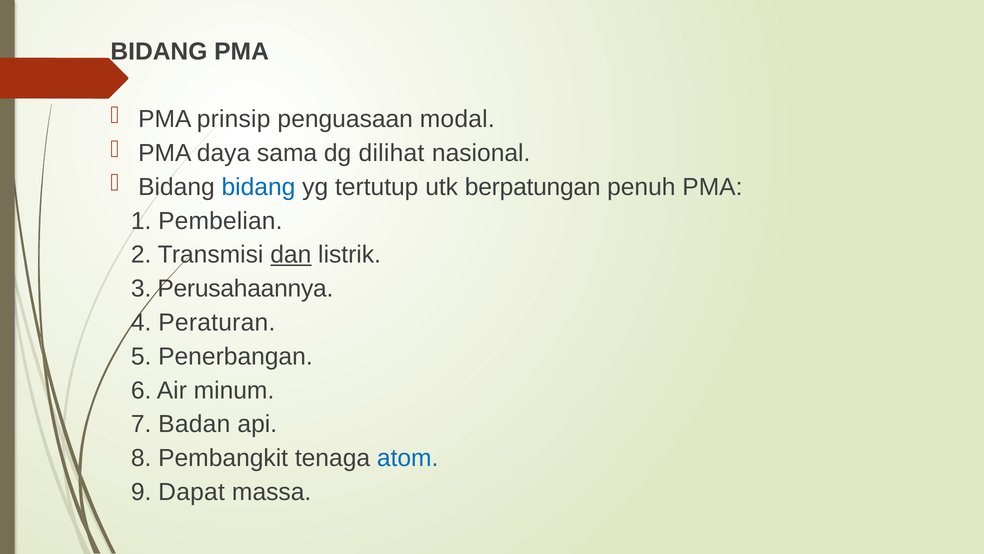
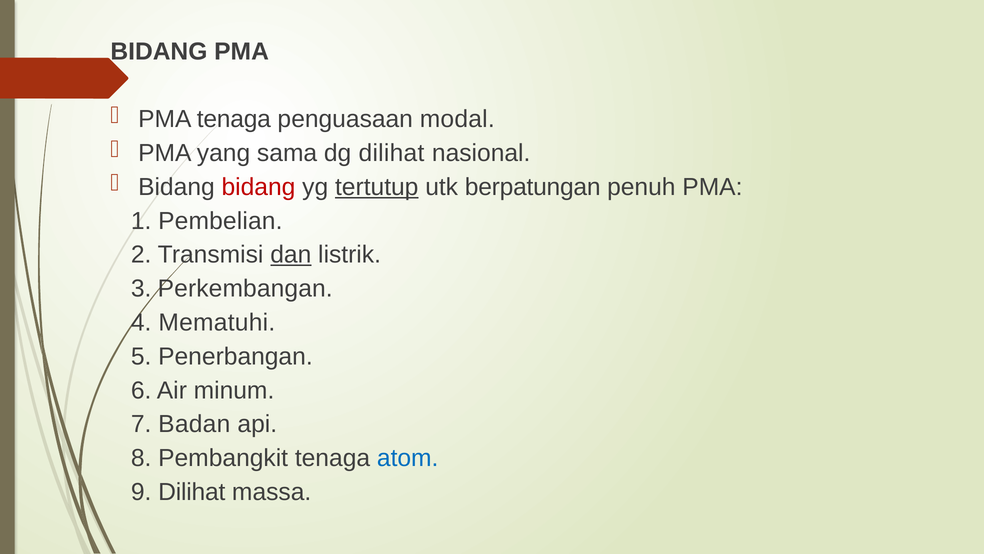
PMA prinsip: prinsip -> tenaga (234, 119)
daya: daya -> yang (224, 153)
bidang colour: blue -> red (258, 187)
tertutup underline: none -> present (377, 187)
Perusahaannya: Perusahaannya -> Perkembangan (245, 288)
Peraturan: Peraturan -> Mematuhi (217, 322)
9 Dapat: Dapat -> Dilihat (192, 492)
